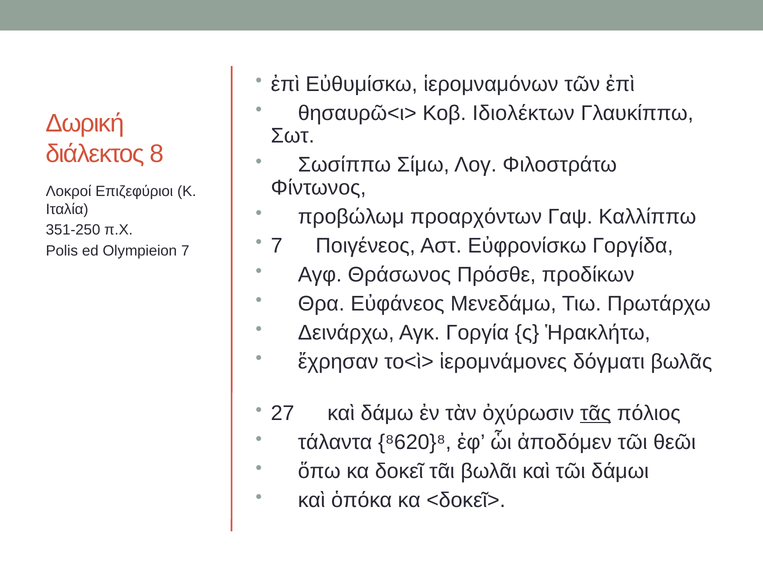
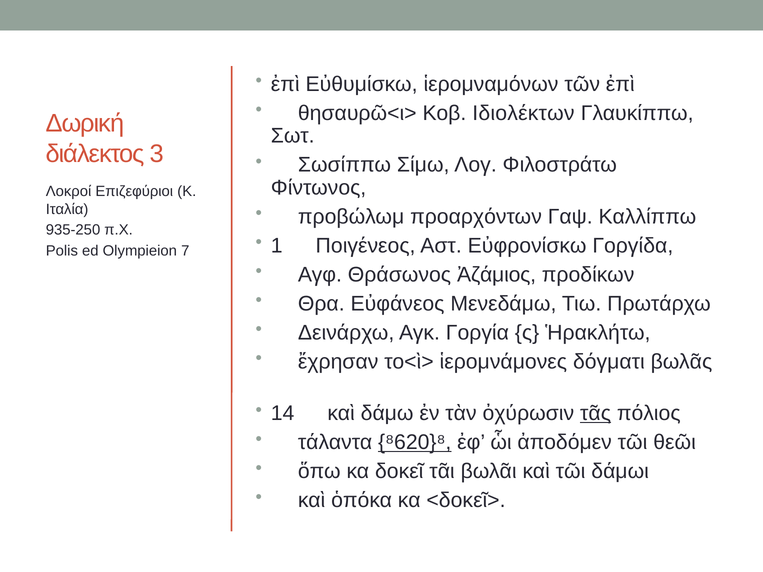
8: 8 -> 3 (157, 154)
351-250: 351-250 -> 935-250 (73, 230)
7: 7 -> 1 (277, 246)
Πρόσθε: Πρόσθε -> Ἀζάμιος (497, 275)
27: 27 -> 14 (283, 414)
⁸620}⁸ underline: none -> present (415, 443)
